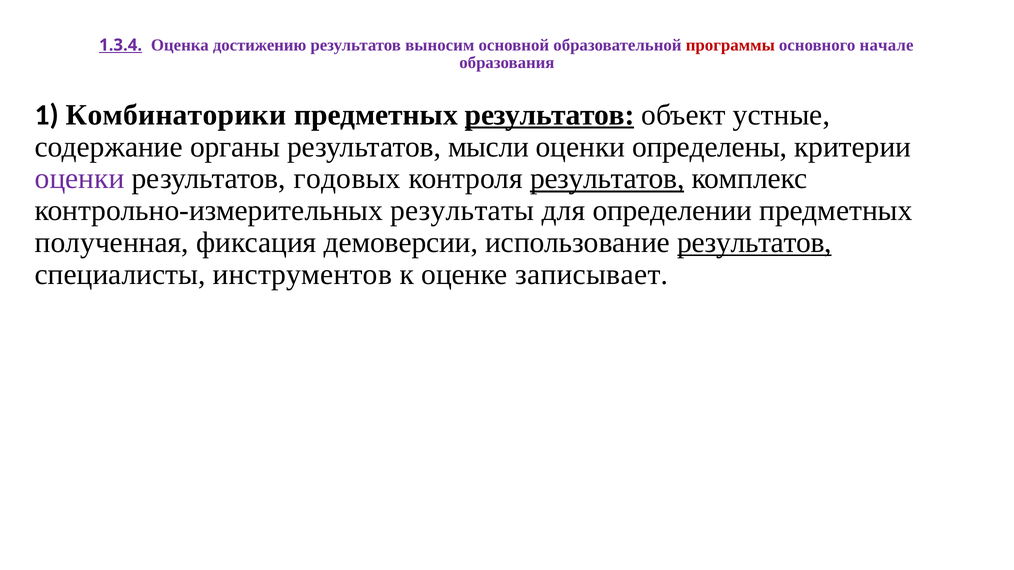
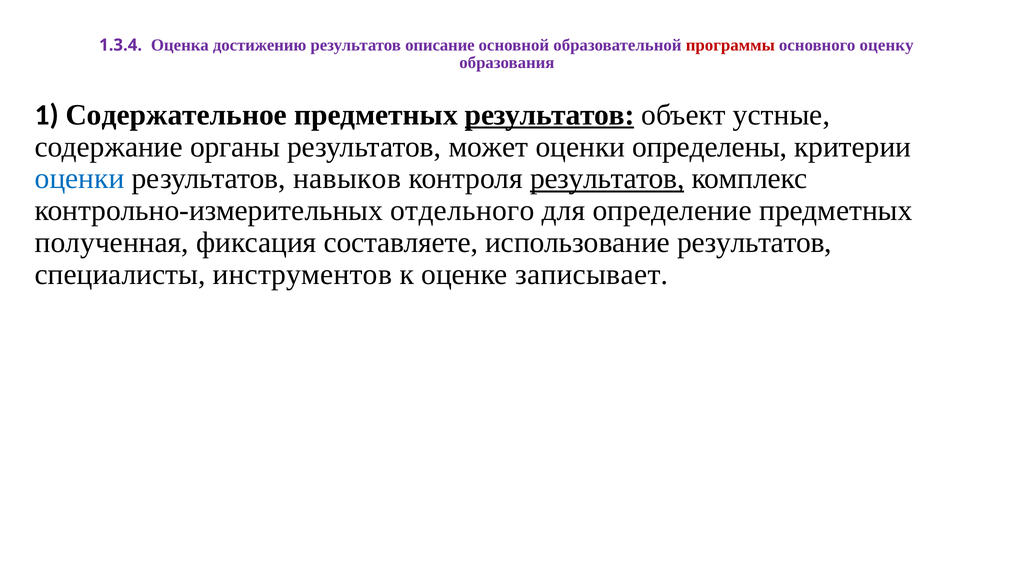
1.3.4 underline: present -> none (121, 45)
выносим: выносим -> описание (440, 45)
начале: начале -> оценку (887, 45)
Комбинаторики: Комбинаторики -> Содержательное (176, 115)
мысли: мысли -> может (488, 147)
оценки colour: purple -> blue (80, 179)
годовых: годовых -> навыков (347, 179)
результаты: результаты -> отдельного (462, 211)
определении: определении -> определение (672, 211)
демоверсии: демоверсии -> составляете (401, 243)
результатов underline: present -> none (755, 243)
